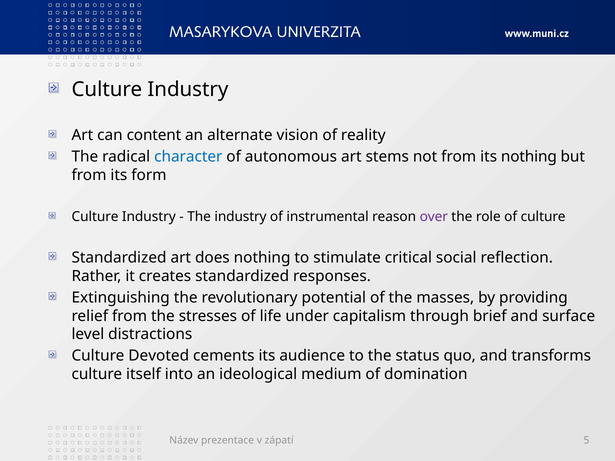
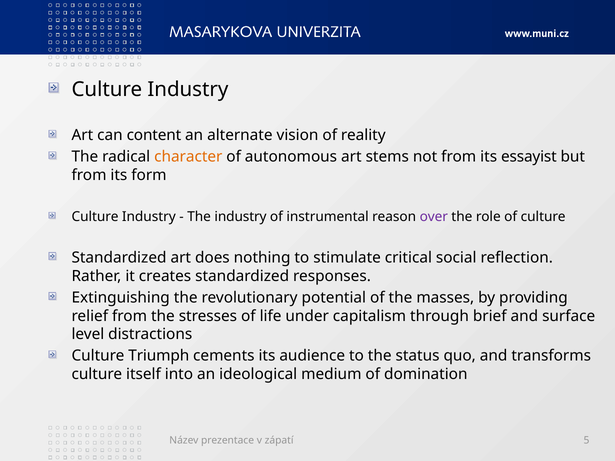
character colour: blue -> orange (188, 157)
its nothing: nothing -> essayist (529, 157)
Devoted: Devoted -> Triumph (159, 356)
